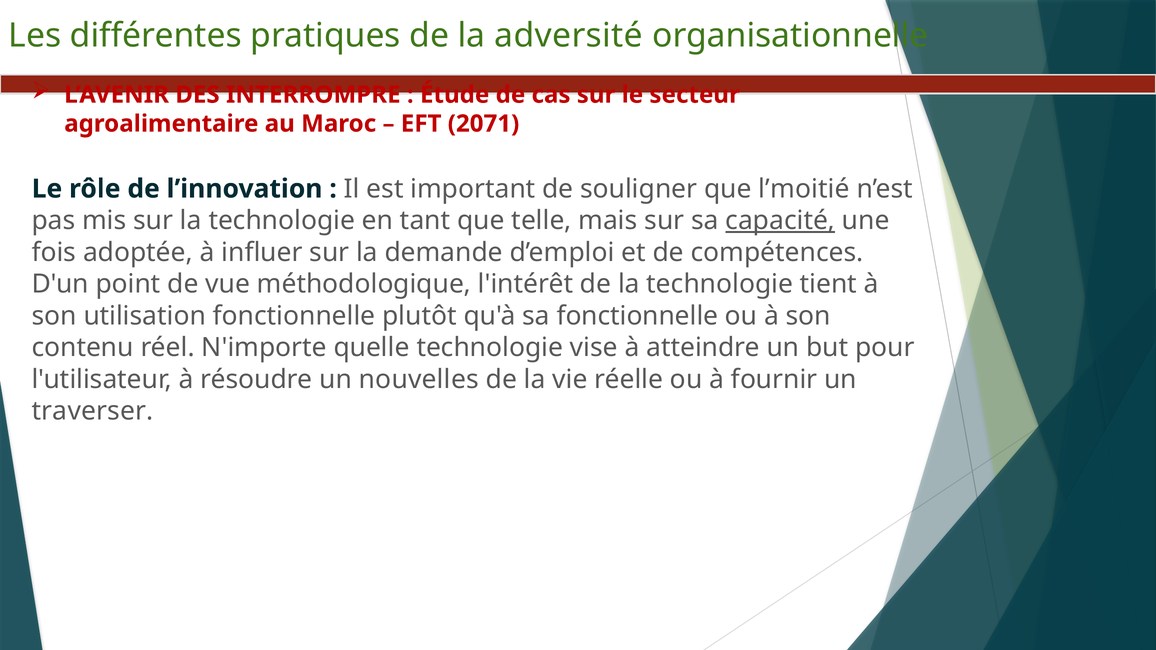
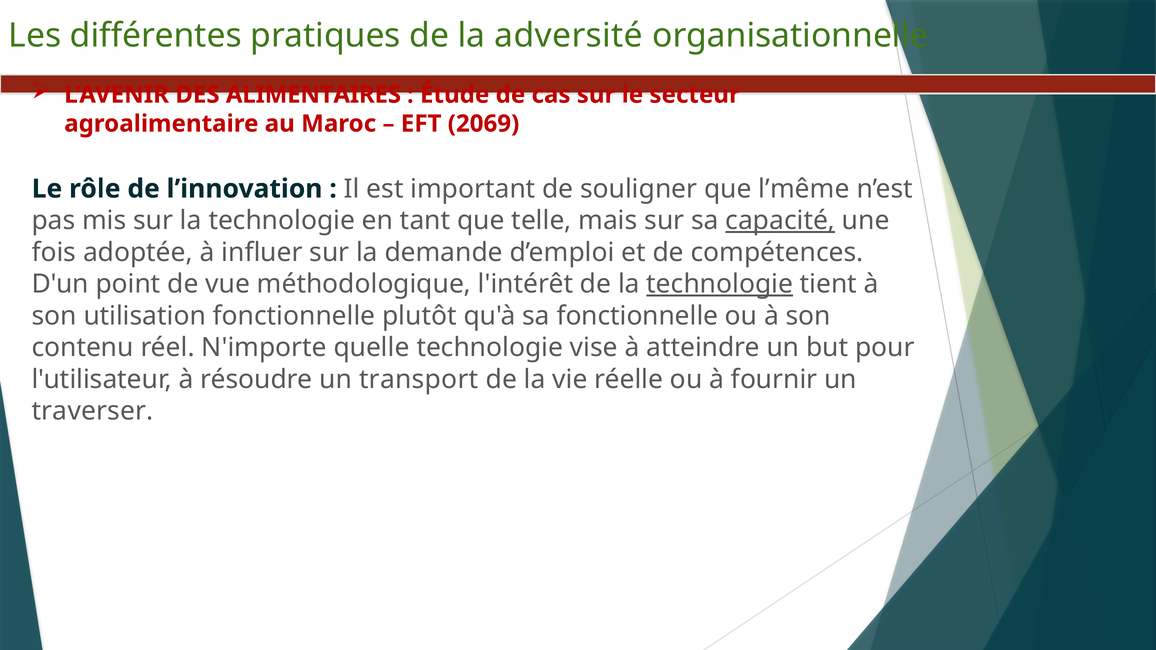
INTERROMPRE: INTERROMPRE -> ALIMENTAIRES (313, 95)
2071: 2071 -> 2069 (484, 124)
l’moitié: l’moitié -> l’même (804, 189)
technologie underline: none -> present (720, 284)
nouvelles: nouvelles -> transport (419, 380)
